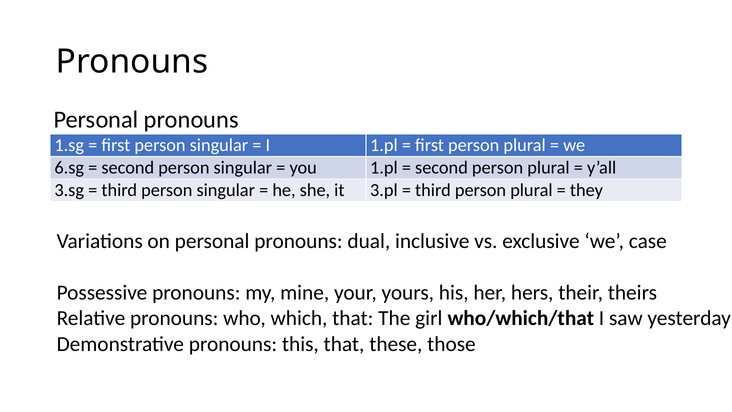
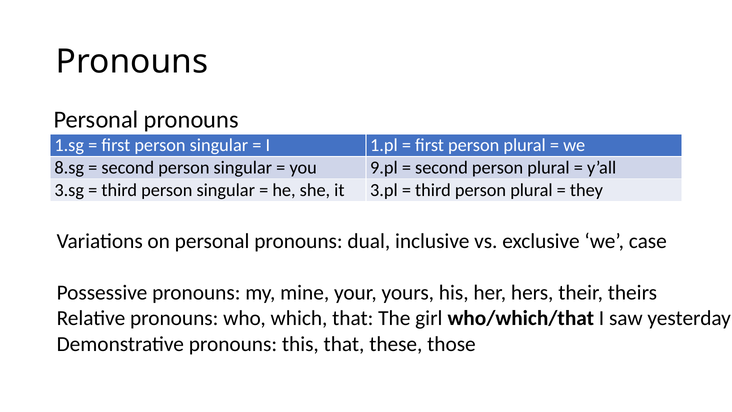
6.sg: 6.sg -> 8.sg (69, 168)
you 1.pl: 1.pl -> 9.pl (384, 168)
